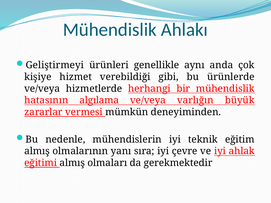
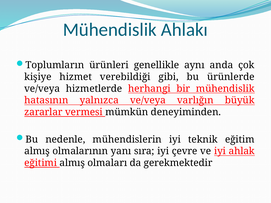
Geliştirmeyi: Geliştirmeyi -> Toplumların (55, 65)
algılama: algılama -> yalnızca (99, 100)
